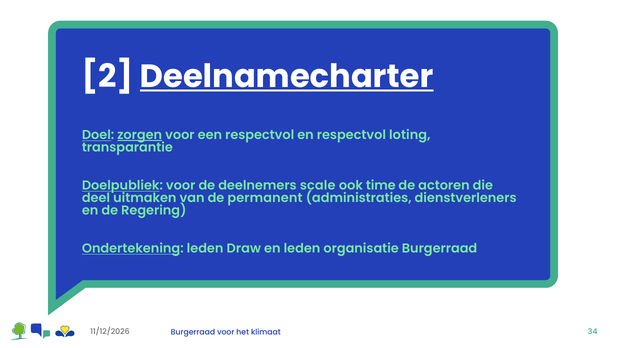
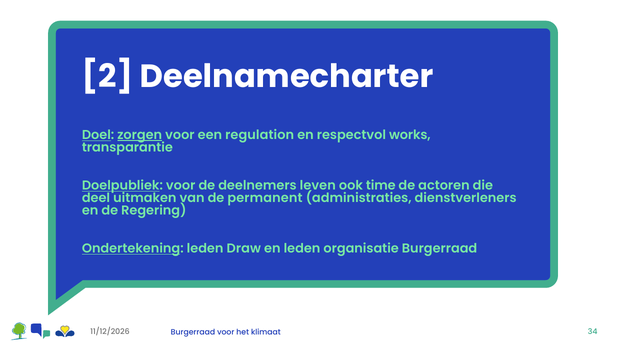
Deelnamecharter underline: present -> none (287, 76)
een respectvol: respectvol -> regulation (260, 135)
loting: loting -> works (410, 135)
scale: scale -> leven (318, 185)
